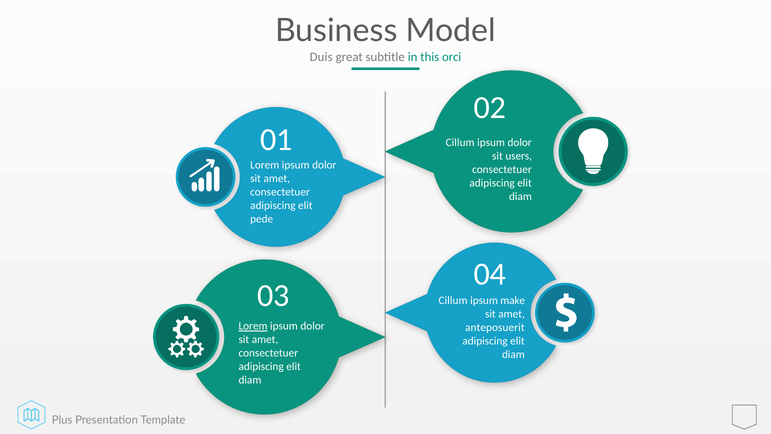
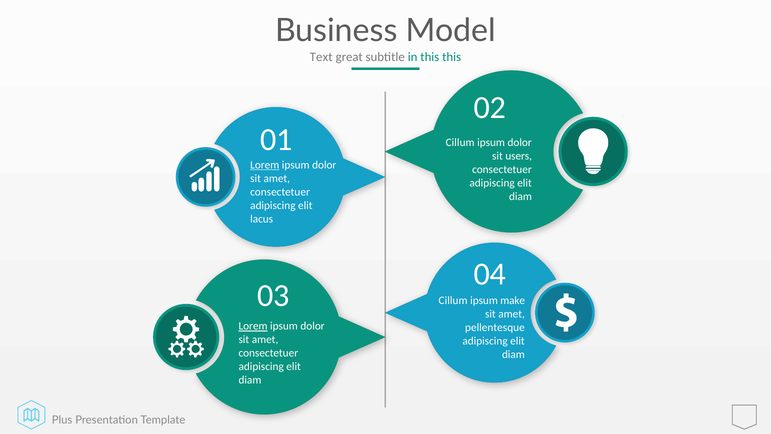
Duis: Duis -> Text (321, 57)
this orci: orci -> this (452, 57)
Lorem underline: none -> present (265, 165)
pede: pede -> lacus (262, 219)
anteposuerit: anteposuerit -> pellentesque (495, 327)
